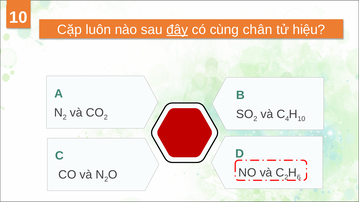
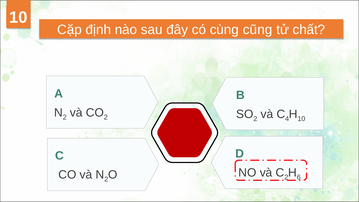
luôn: luôn -> định (98, 30)
đây underline: present -> none (177, 30)
chân: chân -> cũng (258, 30)
hiệu: hiệu -> chất (309, 30)
